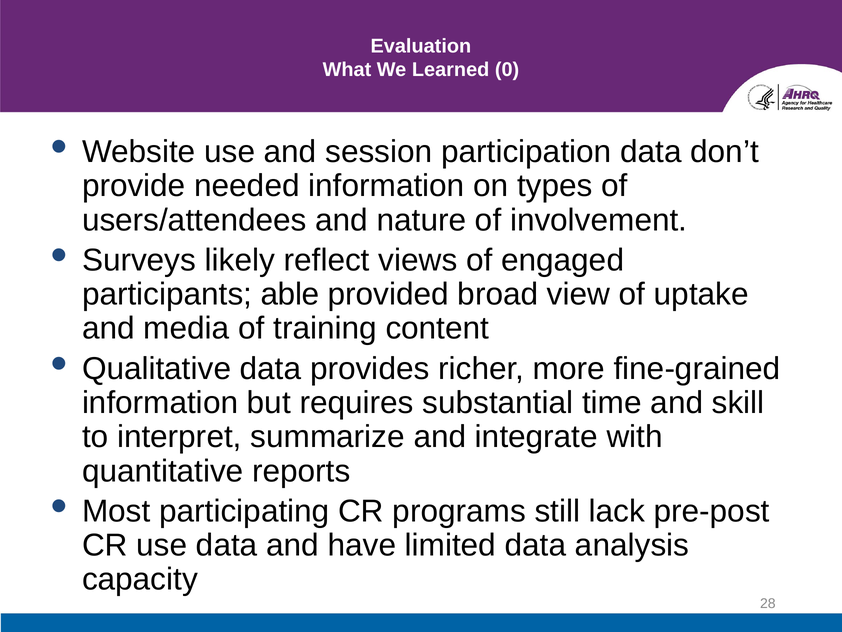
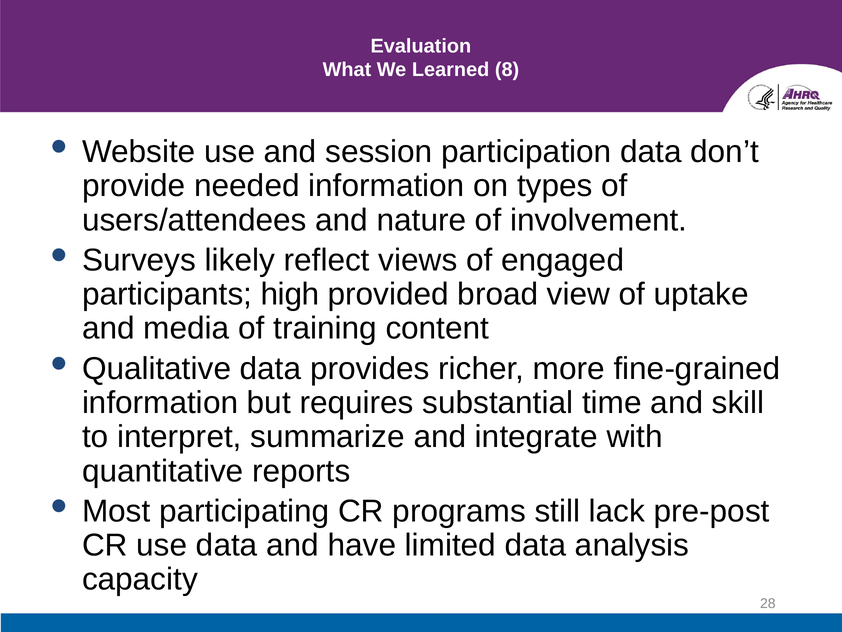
0: 0 -> 8 (507, 70)
able: able -> high (290, 294)
